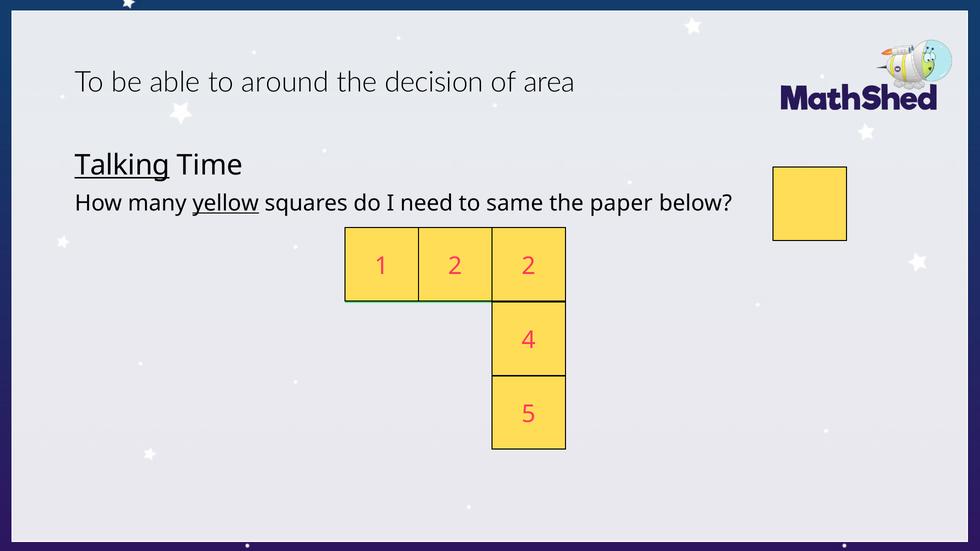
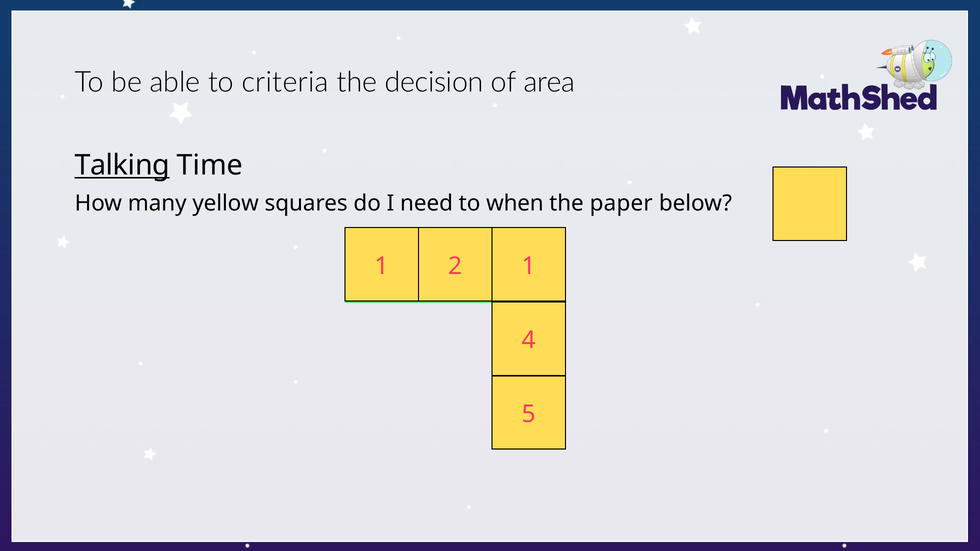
around: around -> criteria (285, 82)
yellow underline: present -> none (226, 203)
same: same -> when (515, 203)
2 2: 2 -> 1 (529, 266)
